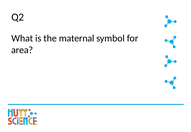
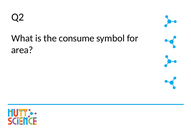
maternal: maternal -> consume (77, 38)
